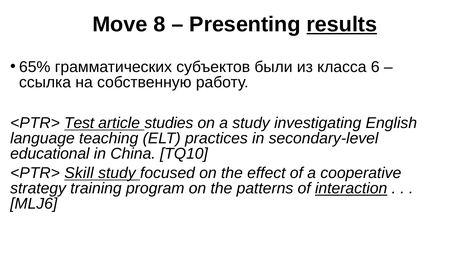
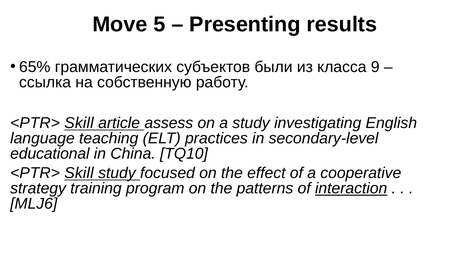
8: 8 -> 5 (159, 25)
results underline: present -> none (342, 25)
6: 6 -> 9 (375, 67)
Test: Test -> Skill (79, 123)
studies: studies -> assess (169, 123)
